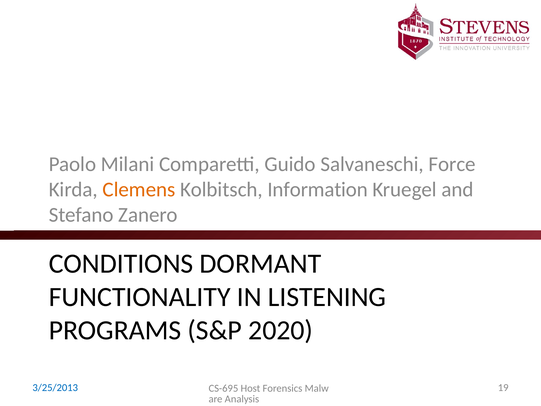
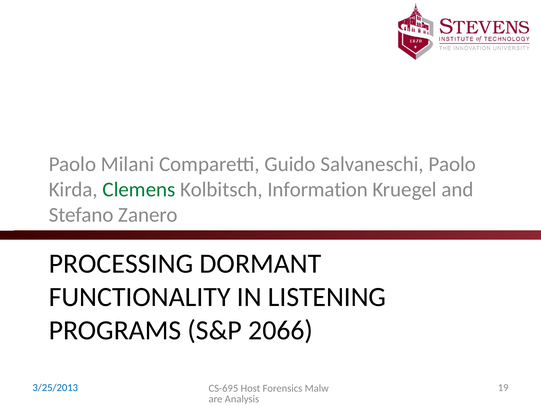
Salvaneschi Force: Force -> Paolo (452, 164)
Clemens colour: orange -> green (139, 189)
CONDITIONS: CONDITIONS -> PROCESSING (121, 263)
2020: 2020 -> 2066 (281, 330)
